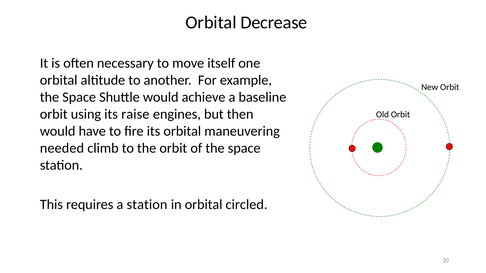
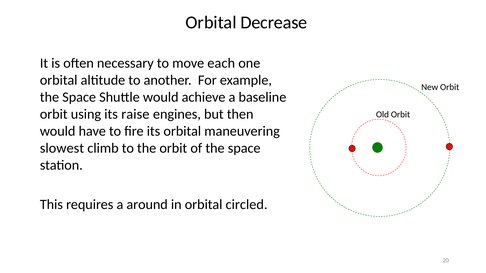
itself: itself -> each (221, 63)
needed: needed -> slowest (62, 148)
a station: station -> around (147, 205)
